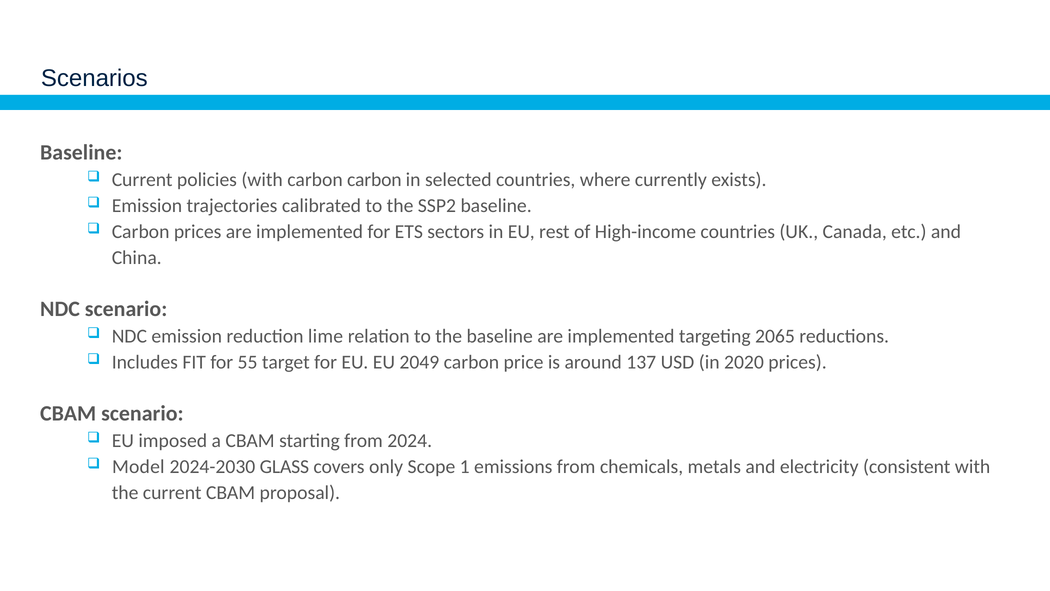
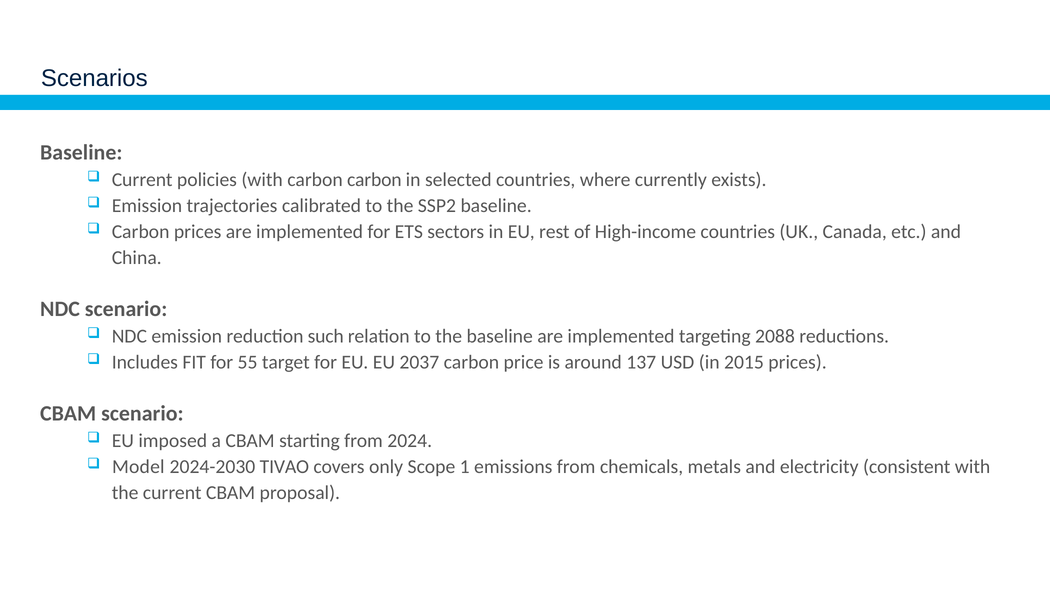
lime: lime -> such (326, 336)
2065: 2065 -> 2088 (775, 336)
2049: 2049 -> 2037 (419, 362)
2020: 2020 -> 2015 (744, 362)
GLASS: GLASS -> TIVAO (284, 466)
